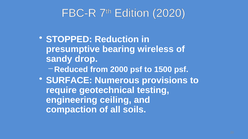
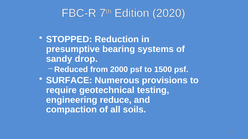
wireless: wireless -> systems (156, 49)
ceiling: ceiling -> reduce (116, 100)
